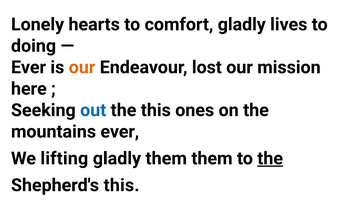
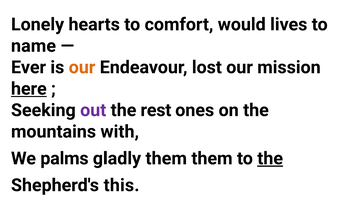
comfort gladly: gladly -> would (242, 24)
doing: doing -> name (33, 46)
here underline: none -> present (29, 89)
out colour: blue -> purple (93, 110)
the this: this -> rest (156, 110)
mountains ever: ever -> with (120, 132)
lifting: lifting -> palms (64, 158)
